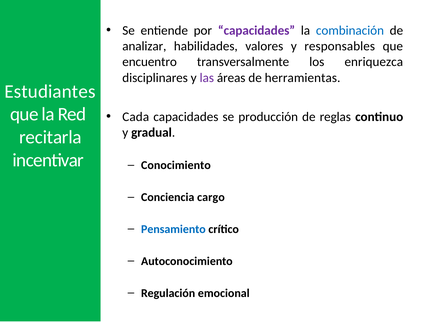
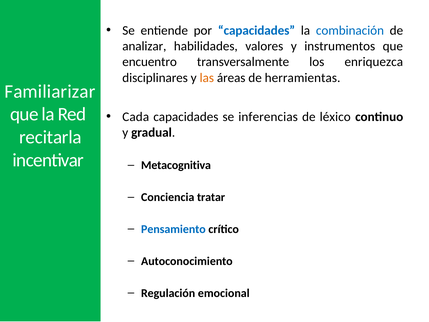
capacidades colour: purple -> blue (257, 30)
responsables: responsables -> instrumentos (340, 46)
las colour: purple -> orange (207, 78)
Estudiantes: Estudiantes -> Familiarizar (50, 91)
producción: producción -> inferencias (268, 117)
reglas: reglas -> léxico (335, 117)
Conocimiento: Conocimiento -> Metacognitiva (176, 165)
cargo: cargo -> tratar (211, 197)
